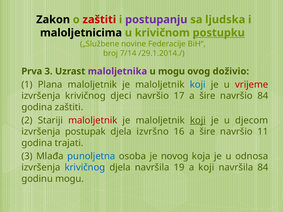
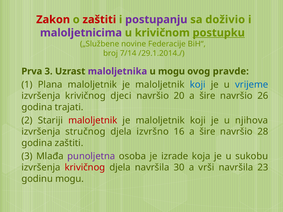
Zakon colour: black -> red (53, 20)
ljudska: ljudska -> doživio (225, 20)
maloljetnicima colour: black -> purple (81, 33)
doživio: doživio -> pravde (231, 71)
vrijeme colour: red -> blue (252, 85)
17: 17 -> 20 (179, 96)
navršio 84: 84 -> 26 (263, 96)
godina zaštiti: zaštiti -> trajati (69, 107)
koji underline: present -> none (198, 120)
djecom: djecom -> njihova (252, 120)
postupak: postupak -> stručnog (85, 132)
11: 11 -> 28 (263, 132)
godina trajati: trajati -> zaštiti (69, 143)
punoljetna colour: blue -> purple (91, 156)
novog: novog -> izrade (175, 156)
odnosa: odnosa -> sukobu (252, 156)
krivičnog colour: blue -> red (85, 168)
19: 19 -> 30 (179, 168)
a koji: koji -> vrši (206, 168)
navršila 84: 84 -> 23 (263, 168)
